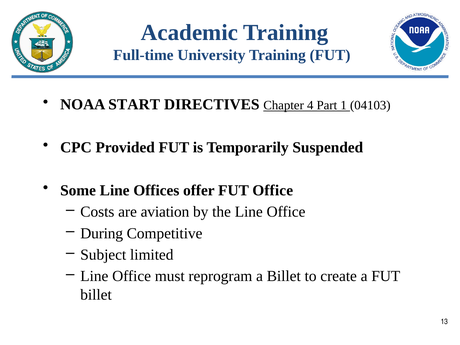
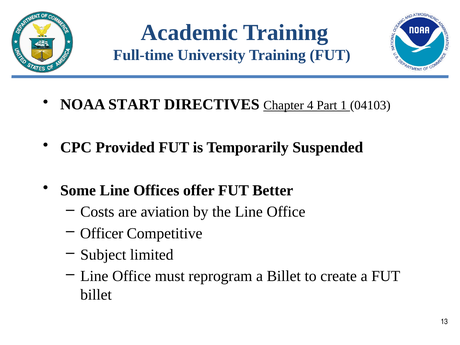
FUT Office: Office -> Better (273, 190)
During: During -> Officer (102, 233)
